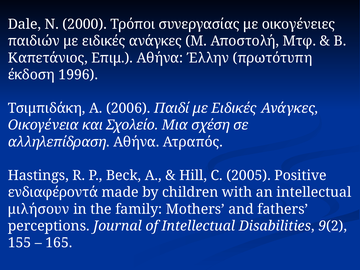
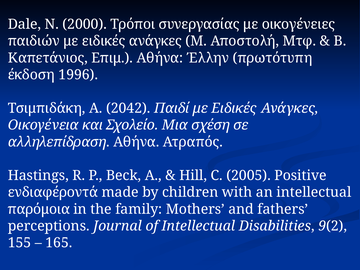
2006: 2006 -> 2042 (128, 108)
μιλήσουν: μιλήσουν -> παρόμοια (39, 209)
